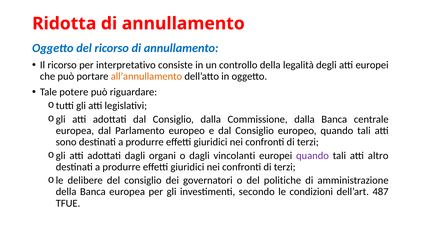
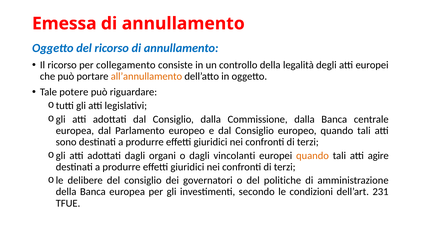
Ridotta: Ridotta -> Emessa (64, 24)
interpretativo: interpretativo -> collegamento (126, 65)
quando colour: purple -> orange (312, 155)
altro: altro -> agire (378, 155)
487: 487 -> 231 (381, 192)
